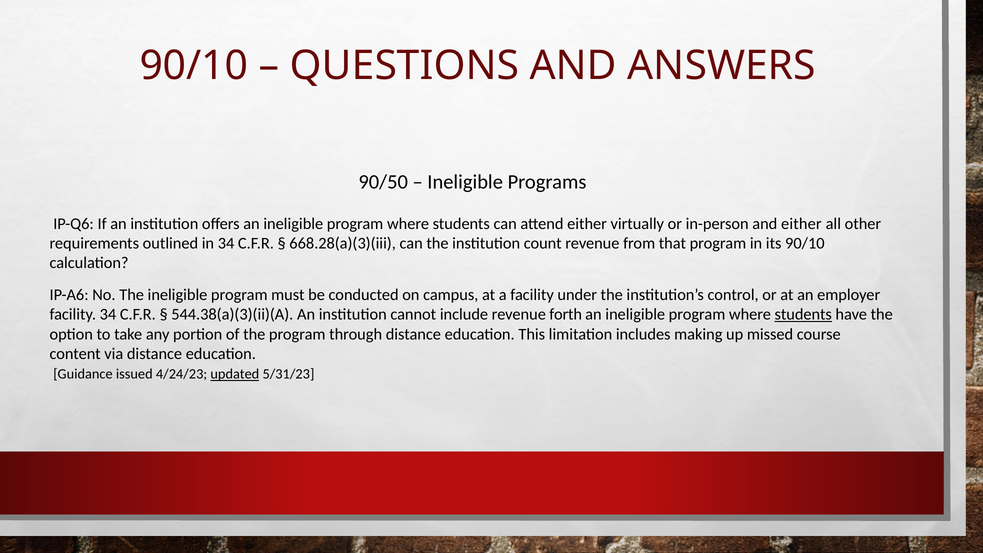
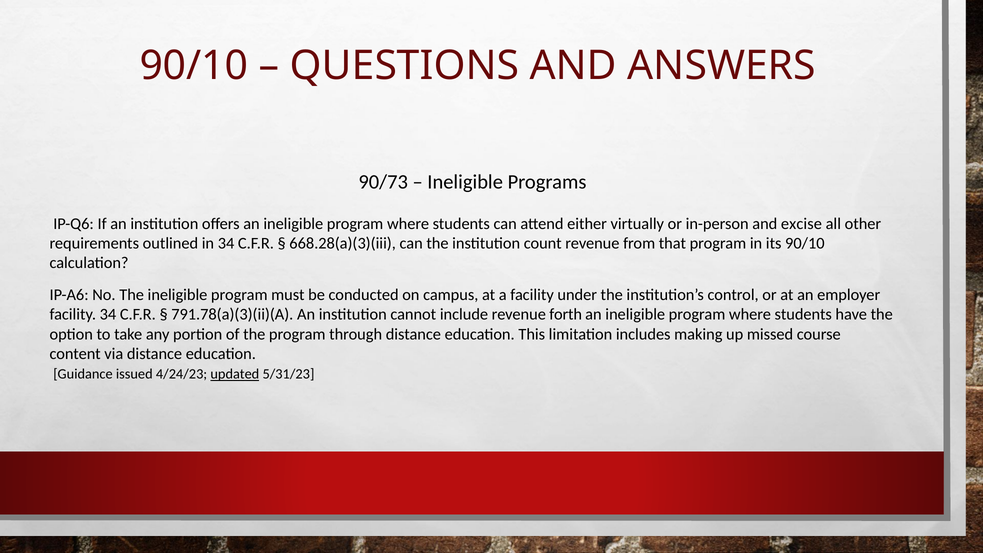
90/50: 90/50 -> 90/73 (383, 182)
and either: either -> excise (801, 224)
544.38(a)(3)(ii)(A: 544.38(a)(3)(ii)(A -> 791.78(a)(3)(ii)(A (232, 315)
students underline: present -> none (803, 315)
